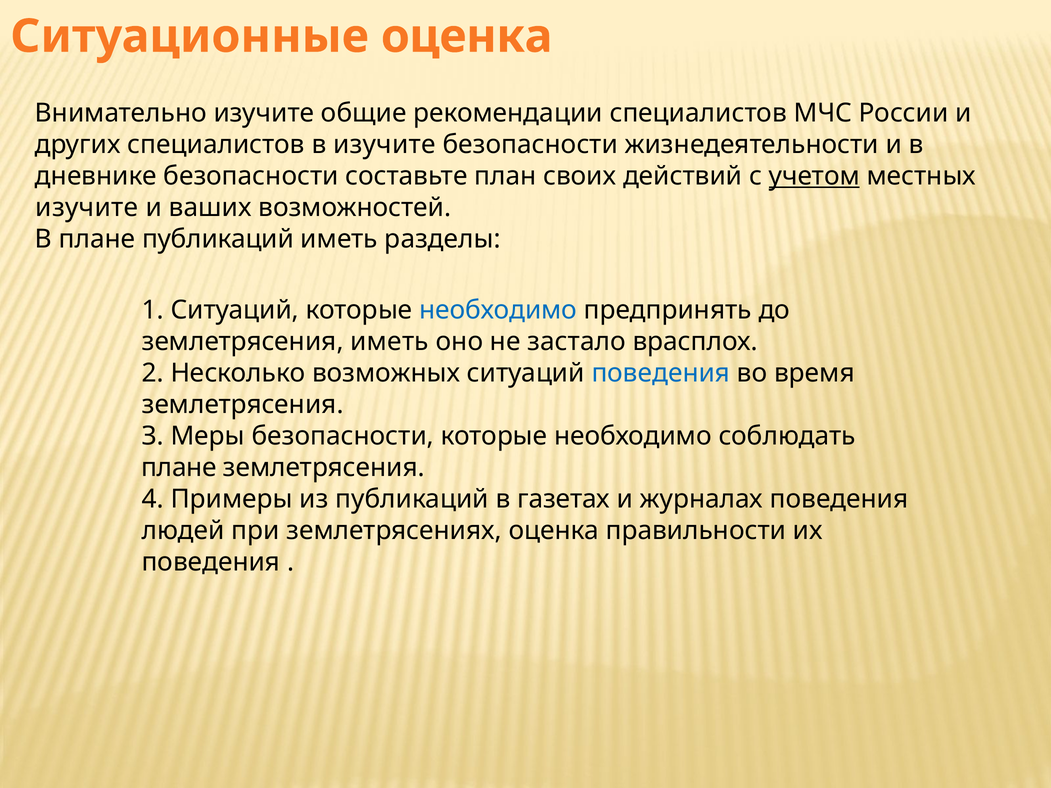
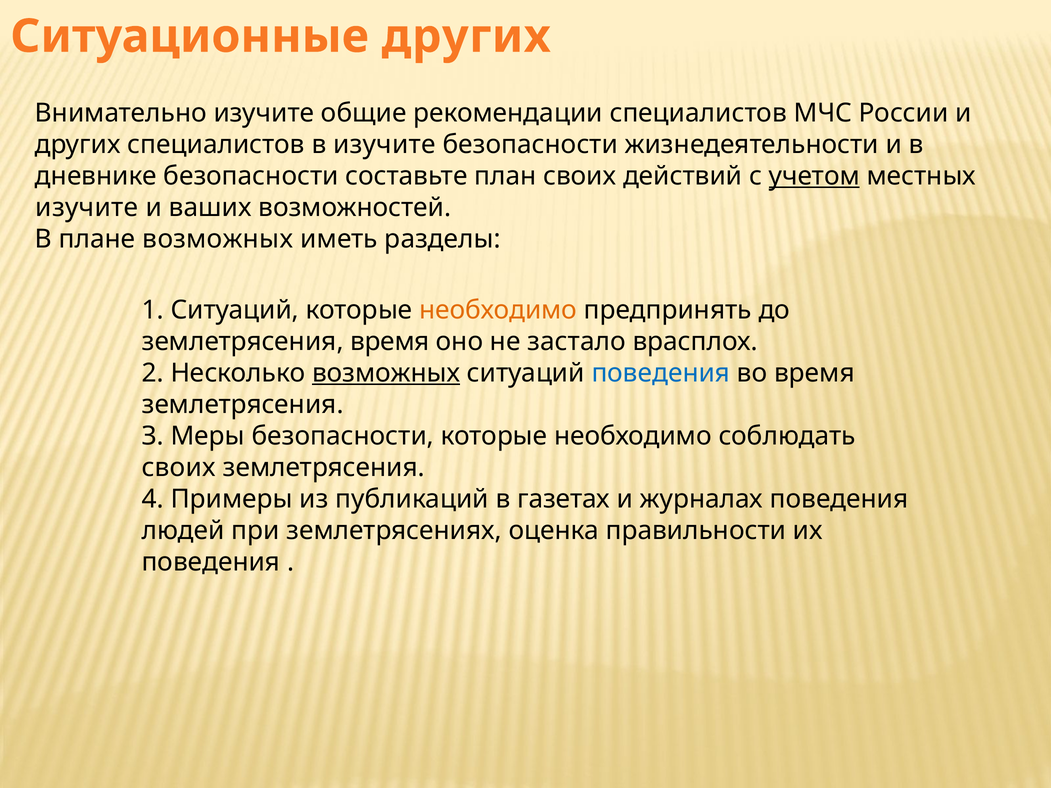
Ситуационные оценка: оценка -> других (466, 36)
плане публикаций: публикаций -> возможных (218, 239)
необходимо colour: blue -> orange (498, 310)
землетрясения иметь: иметь -> время (390, 342)
возможных underline: none -> present (386, 373)
плане: плане -> своих (179, 468)
